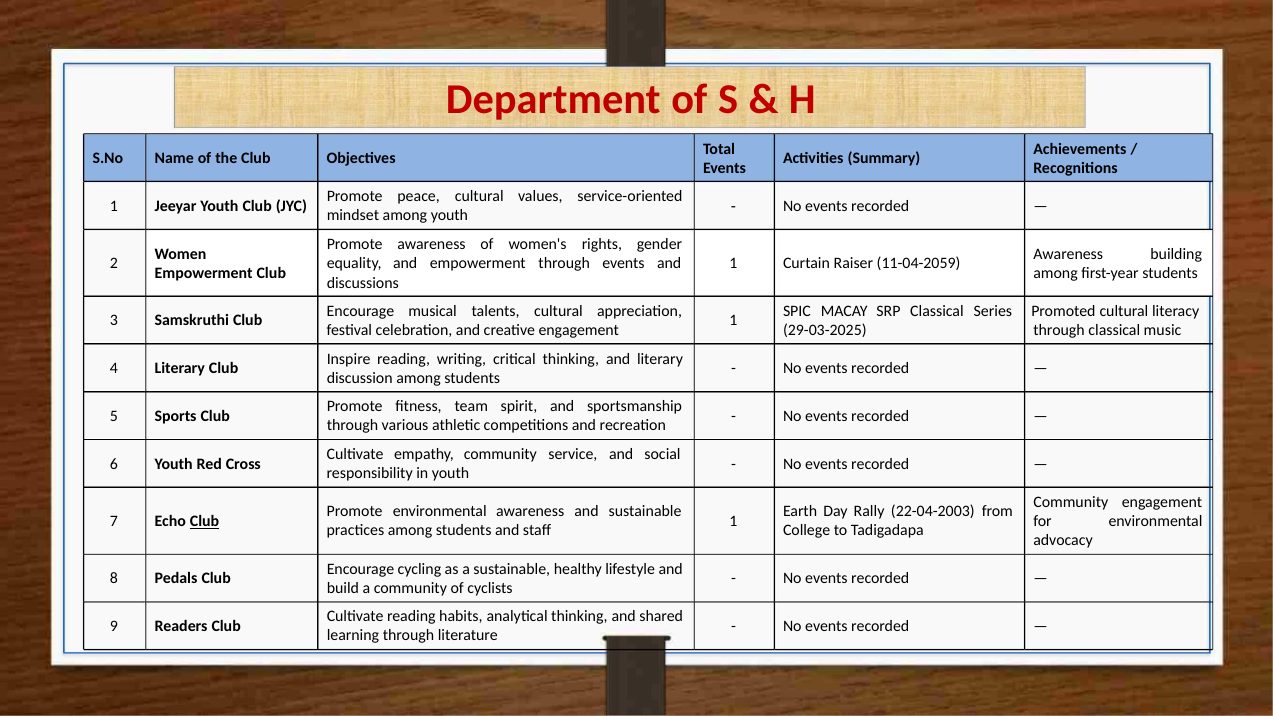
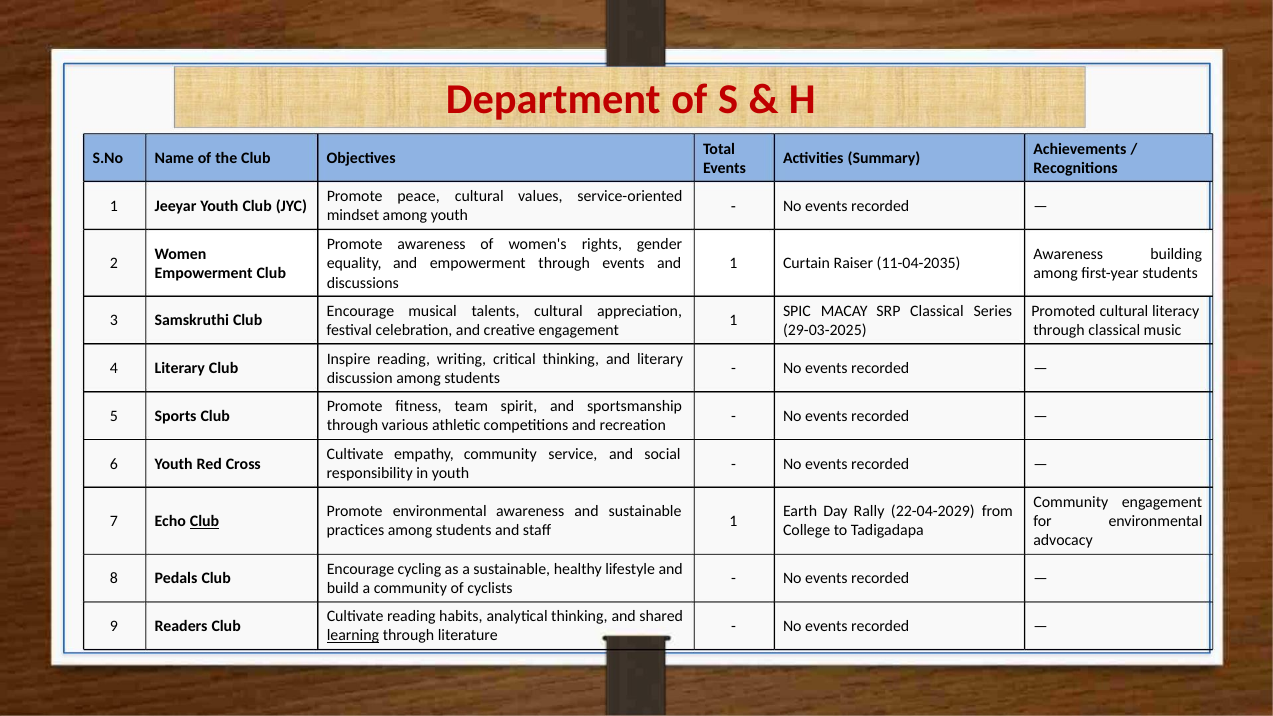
11-04-2059: 11-04-2059 -> 11-04-2035 (919, 263)
22-04-2003: 22-04-2003 -> 22-04-2029 (933, 512)
learning underline: none -> present (353, 636)
